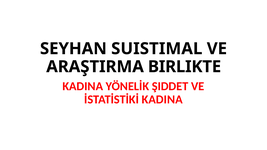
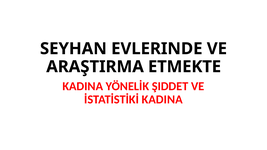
SUISTIMAL: SUISTIMAL -> EVLERINDE (157, 49)
BIRLIKTE: BIRLIKTE -> ETMEKTE (185, 67)
